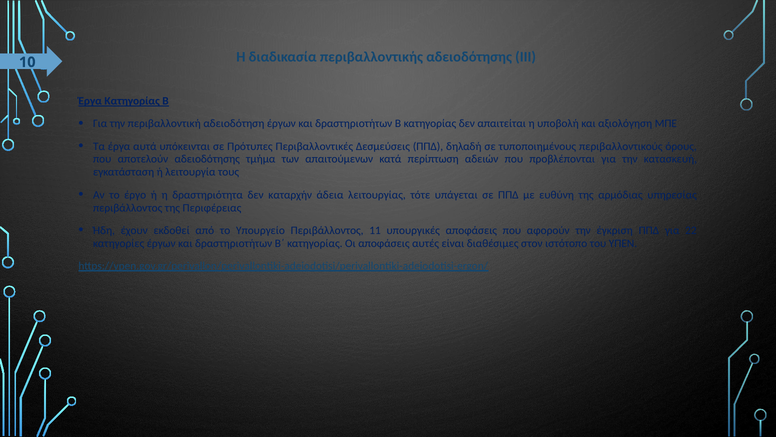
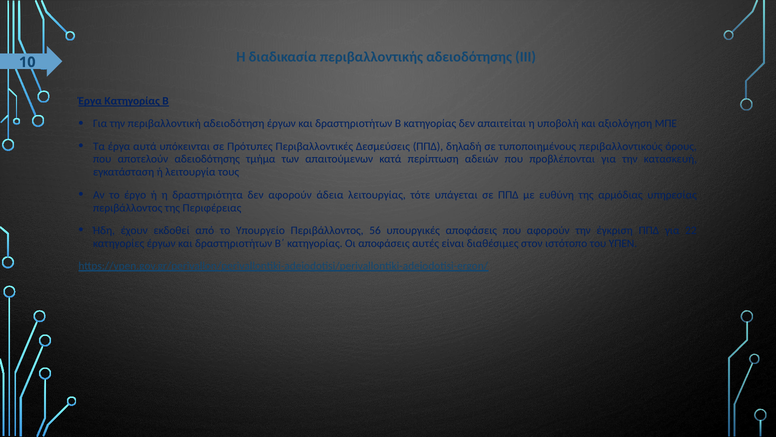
δεν καταρχήν: καταρχήν -> αφορούν (290, 195)
11: 11 -> 56 (375, 230)
